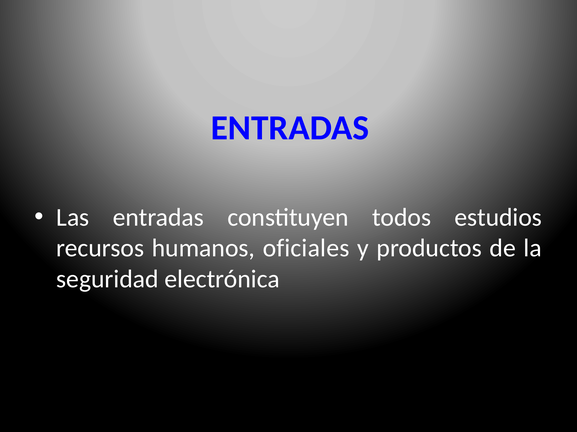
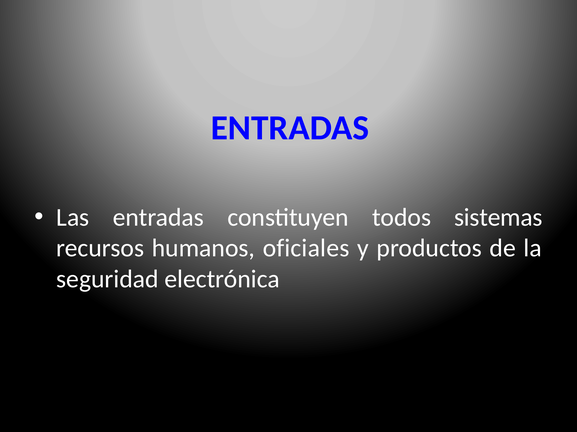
estudios: estudios -> sistemas (498, 218)
